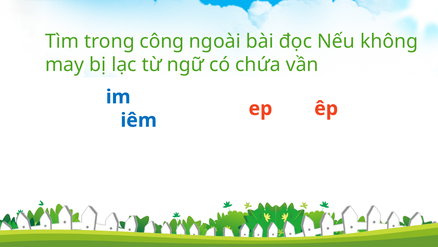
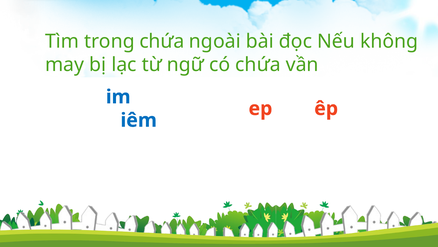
trong công: công -> chứa (162, 41)
